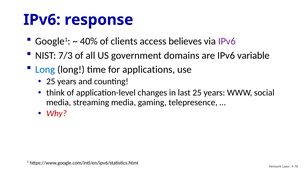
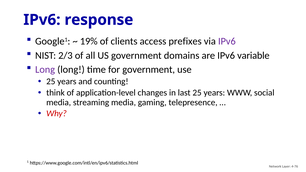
40%: 40% -> 19% (89, 41)
believes: believes -> prefixes (185, 41)
7/3: 7/3 -> 2/3 (65, 55)
Long colour: blue -> purple (45, 70)
for applications: applications -> government (149, 70)
